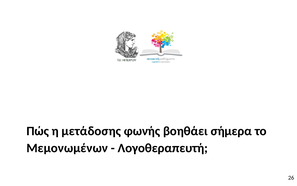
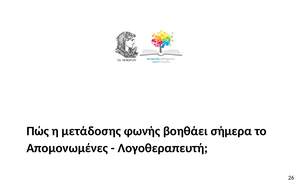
Μεμονωμένων: Μεμονωμένων -> Απομονωμένες (67, 148)
